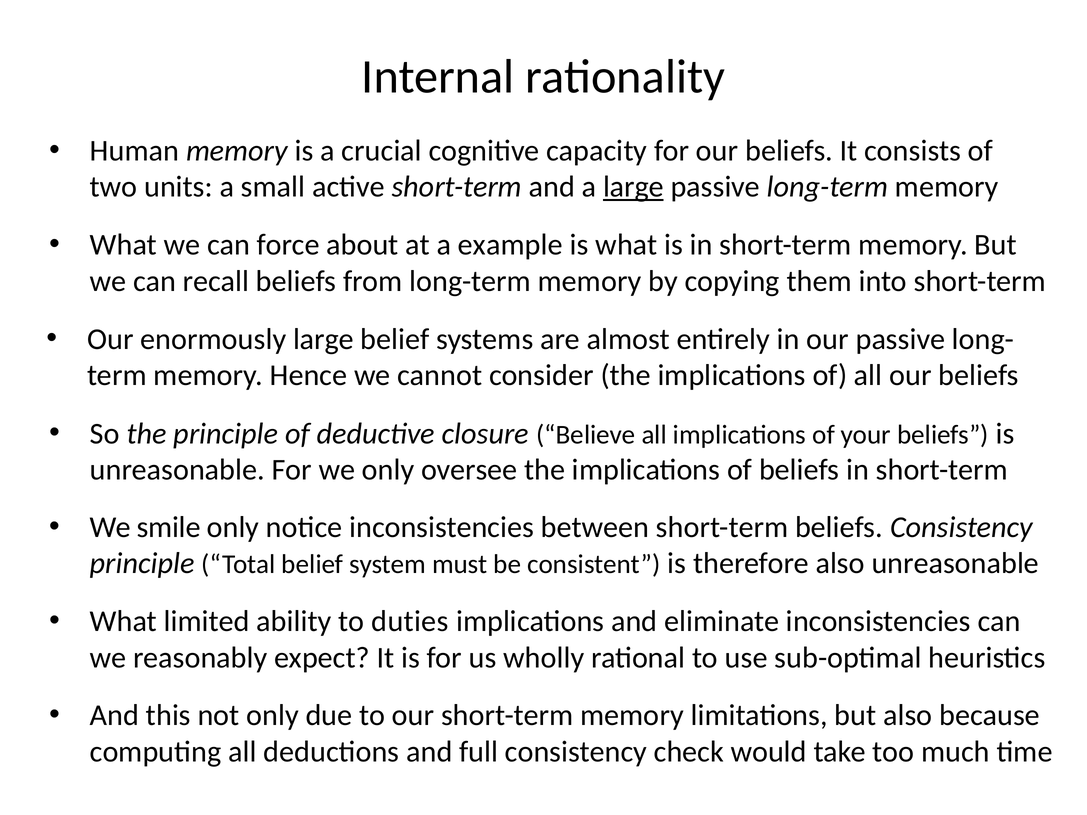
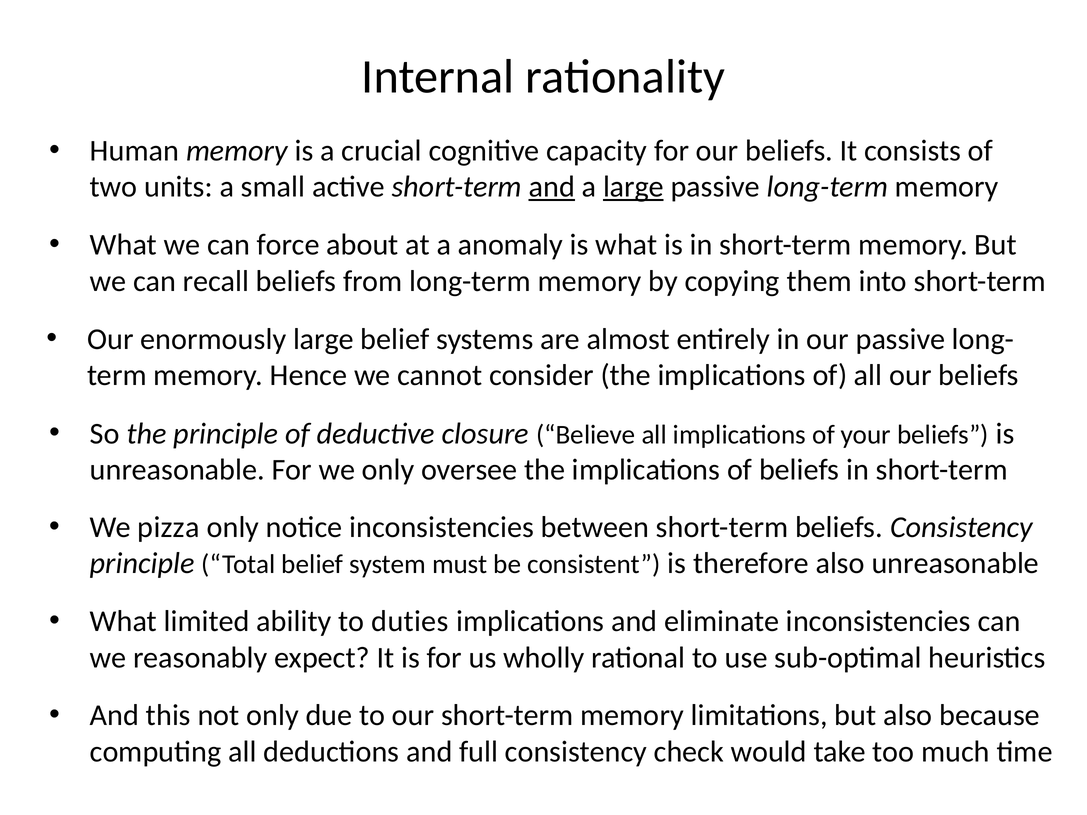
and underline: none -> present (552, 187)
example: example -> anomaly (510, 245)
smile: smile -> pizza (168, 527)
